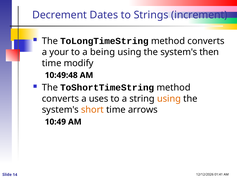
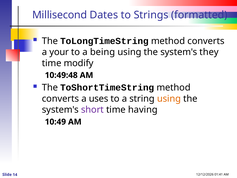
Decrement: Decrement -> Millisecond (60, 15)
increment: increment -> formatted (199, 15)
then: then -> they (209, 52)
short colour: orange -> purple (92, 110)
arrows: arrows -> having (143, 110)
